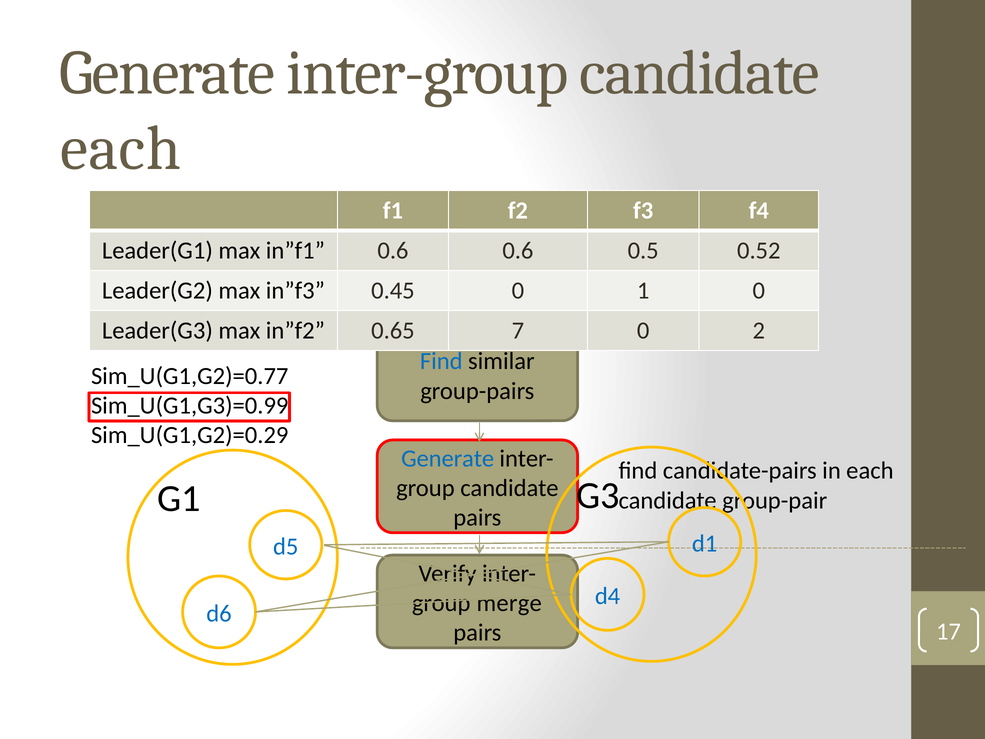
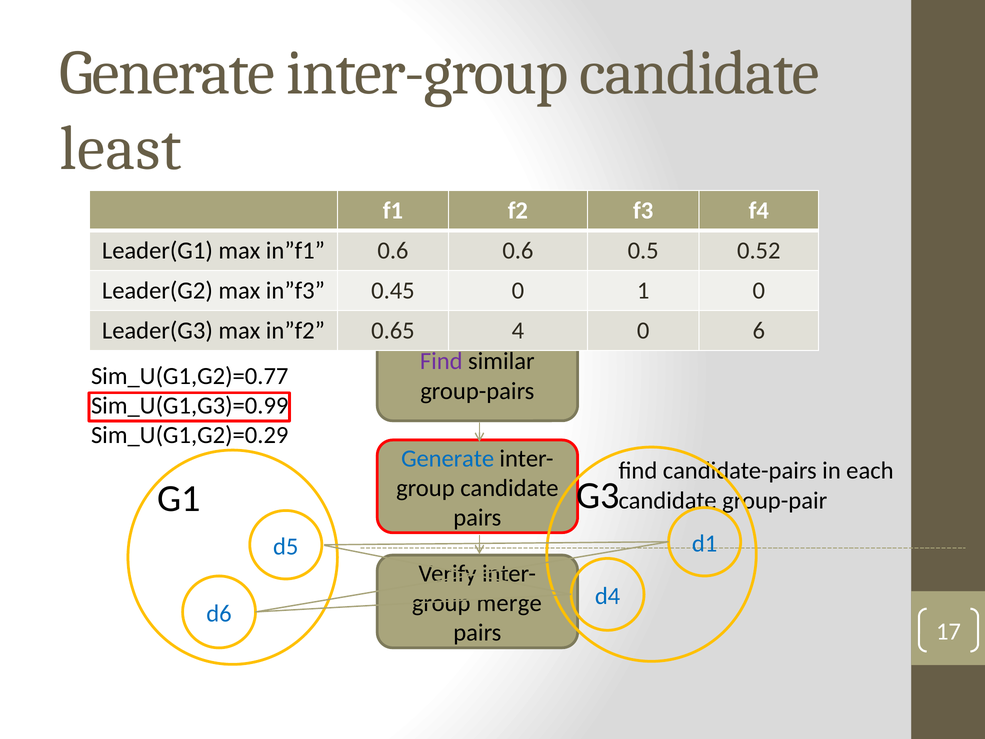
each: each -> least (121, 148)
7: 7 -> 4 (518, 331)
2: 2 -> 6 (759, 331)
Find colour: blue -> purple (441, 361)
